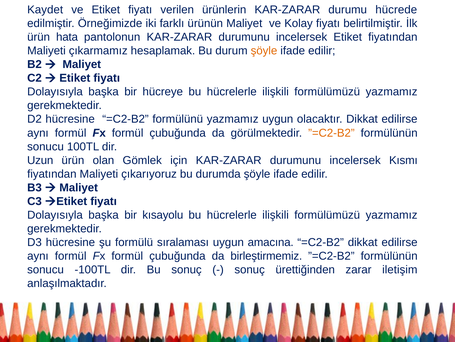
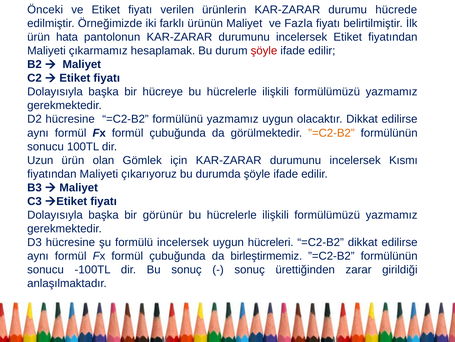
Kaydet: Kaydet -> Önceki (45, 10)
Kolay: Kolay -> Fazla (298, 23)
şöyle colour: orange -> red (264, 51)
kısayolu: kısayolu -> görünür (163, 215)
formülü sıralaması: sıralaması -> incelersek (183, 242)
amacına: amacına -> hücreleri (271, 242)
iletişim: iletişim -> girildiği (400, 269)
